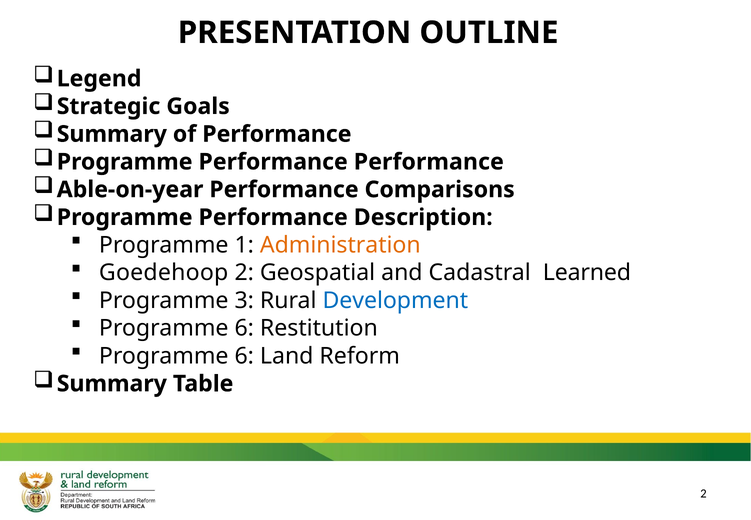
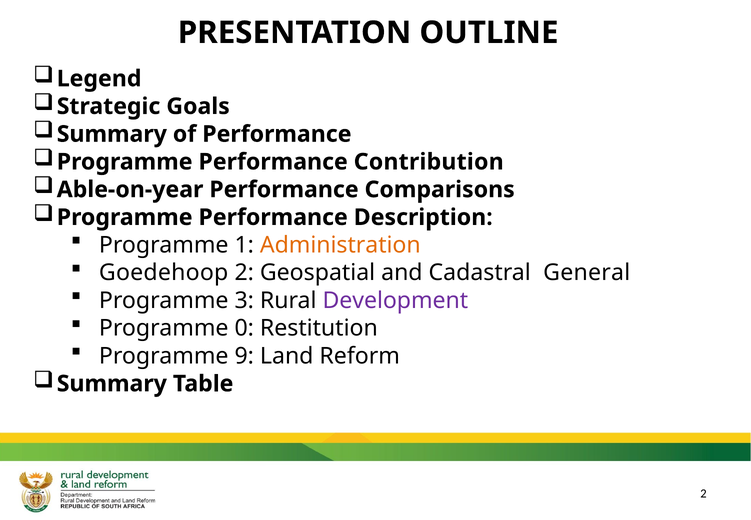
Performance Performance: Performance -> Contribution (429, 162)
Learned: Learned -> General (587, 273)
Development colour: blue -> purple (395, 300)
6: 6 -> 0 (244, 328)
6: 6 -> 9 (244, 356)
